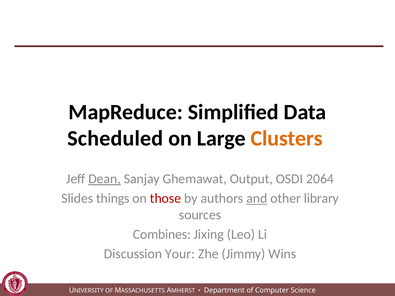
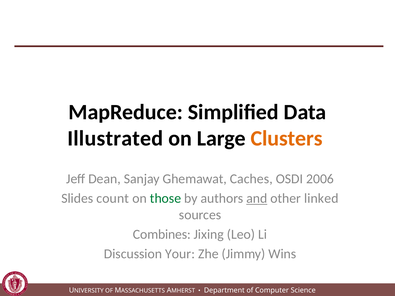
Scheduled: Scheduled -> Illustrated (115, 138)
Dean underline: present -> none (104, 179)
Output: Output -> Caches (251, 179)
2064: 2064 -> 2006 (320, 179)
things: things -> count (113, 199)
those colour: red -> green (166, 199)
library: library -> linked (321, 199)
